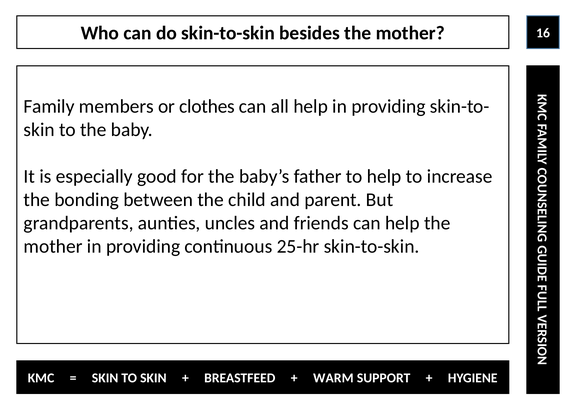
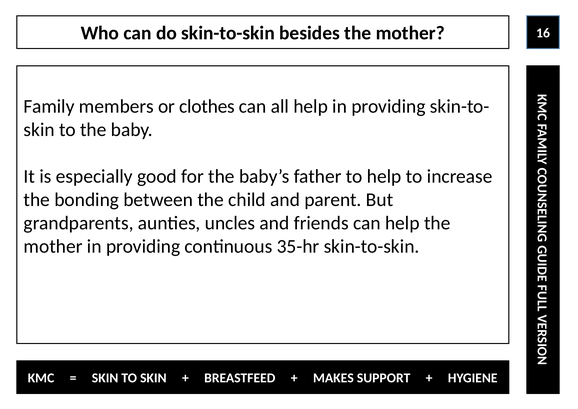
25-hr: 25-hr -> 35-hr (298, 246)
WARM: WARM -> MAKES (333, 378)
